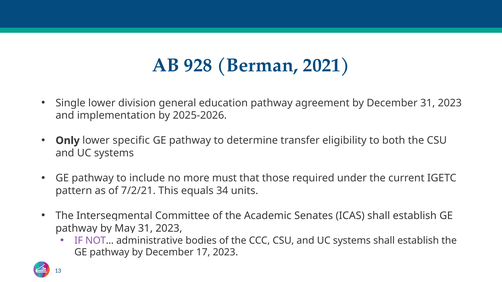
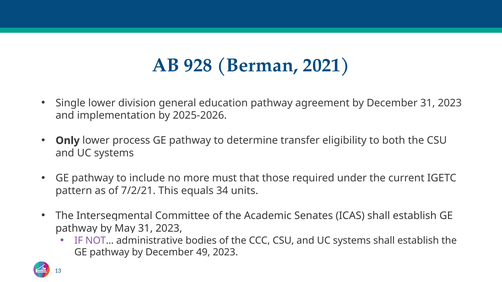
specific: specific -> process (131, 141)
17: 17 -> 49 (203, 253)
